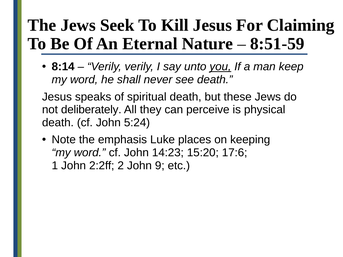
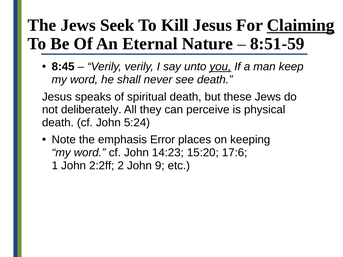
Claiming underline: none -> present (301, 25)
8:14: 8:14 -> 8:45 (63, 67)
Luke: Luke -> Error (163, 140)
